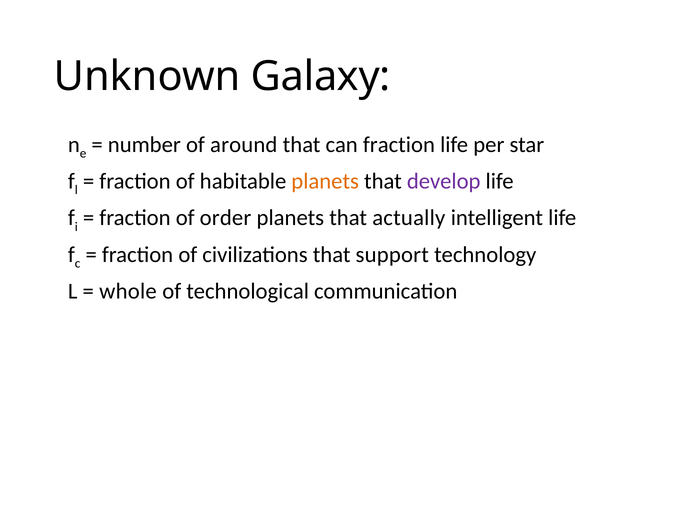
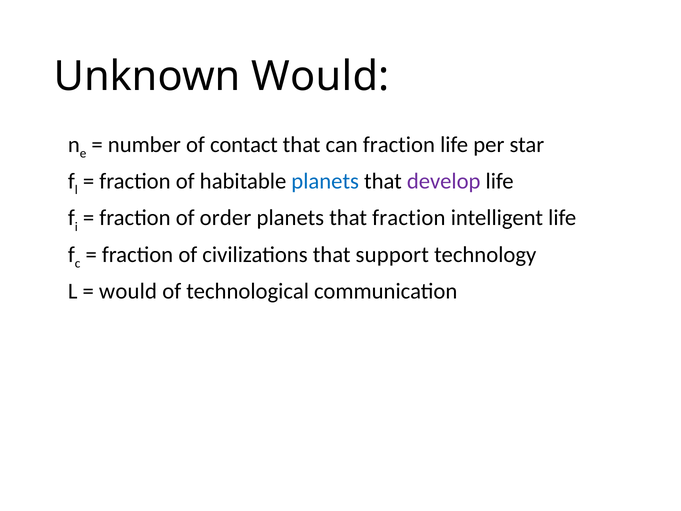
Unknown Galaxy: Galaxy -> Would (320, 76)
around: around -> contact (244, 144)
planets colour: orange -> blue (325, 181)
that actually: actually -> fraction (409, 218)
whole: whole -> would (128, 291)
